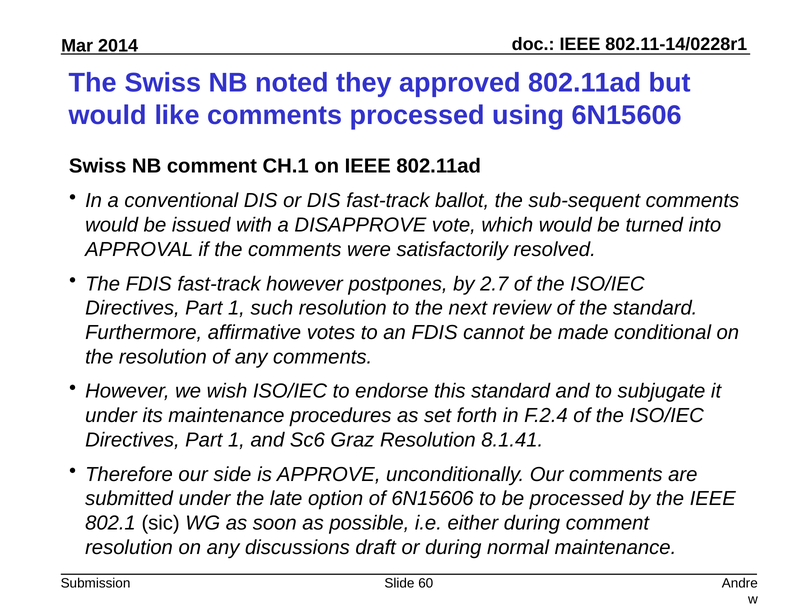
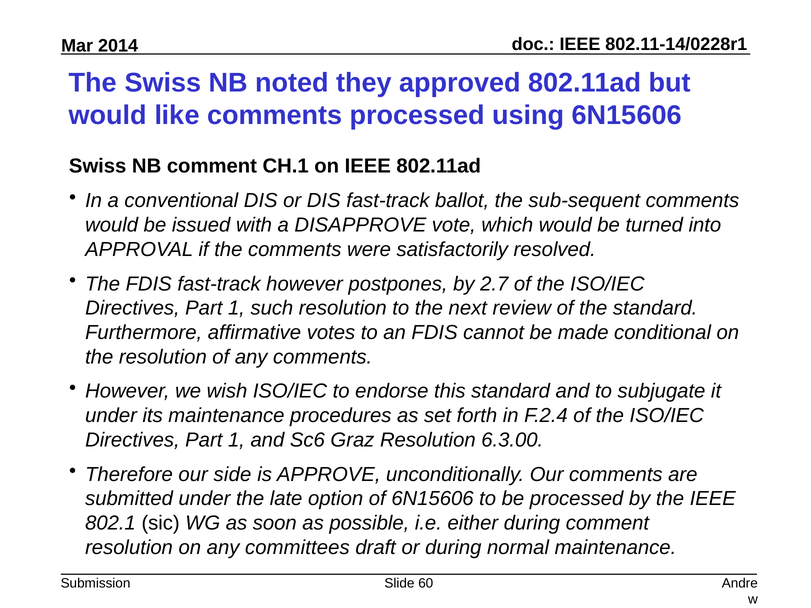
8.1.41: 8.1.41 -> 6.3.00 (512, 440)
discussions: discussions -> committees (297, 548)
